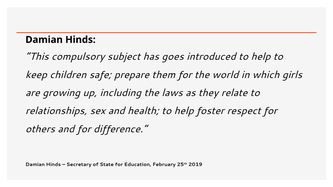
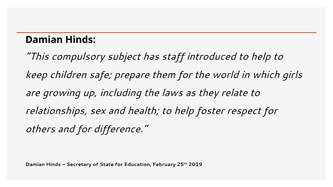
goes: goes -> staff (173, 57)
